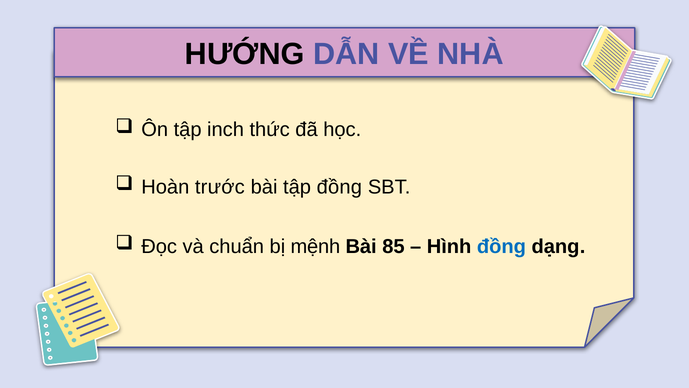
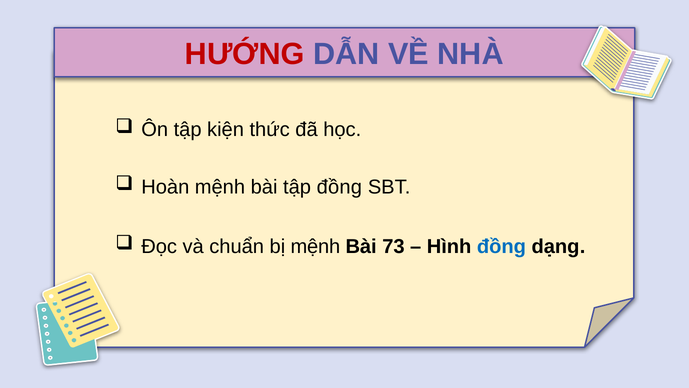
HƯỚNG colour: black -> red (245, 54)
inch: inch -> kiện (226, 130)
Hoàn trước: trước -> mệnh (220, 187)
85: 85 -> 73 (393, 246)
